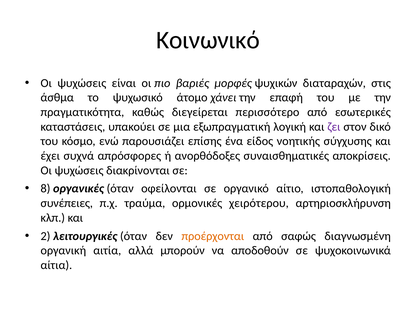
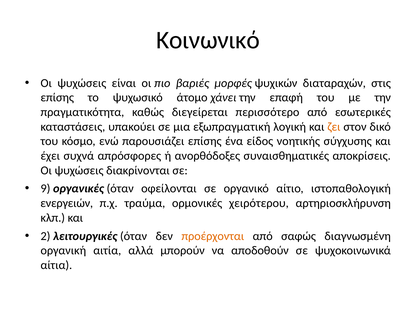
άσθμα: άσθμα -> επίσης (57, 98)
ζει colour: purple -> orange (334, 127)
8: 8 -> 9 (45, 189)
συνέπειες: συνέπειες -> ενεργειών (67, 203)
